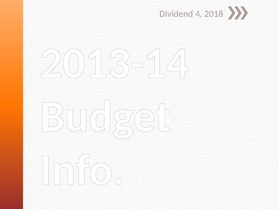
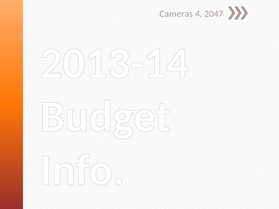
Dividend: Dividend -> Cameras (176, 14)
2018: 2018 -> 2047 (214, 14)
